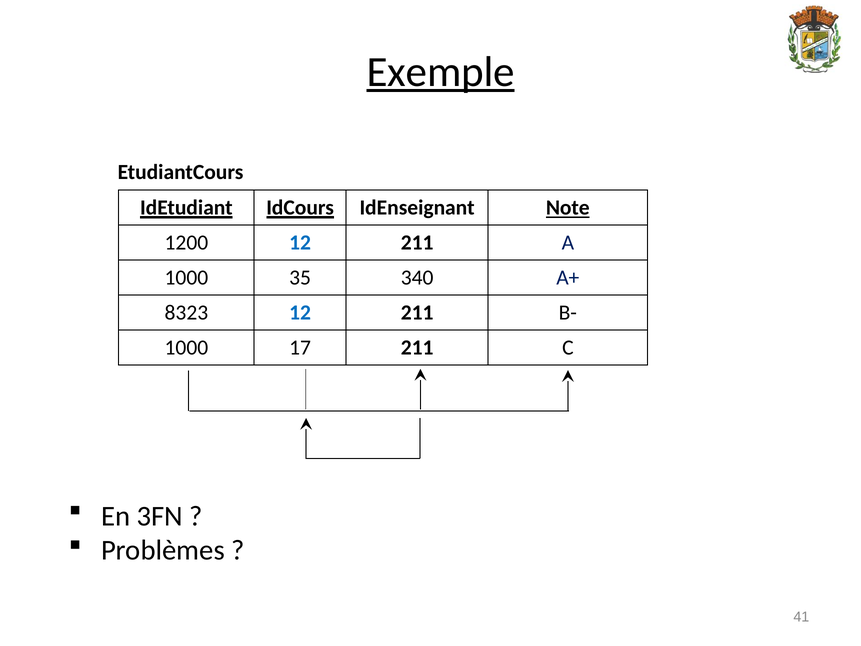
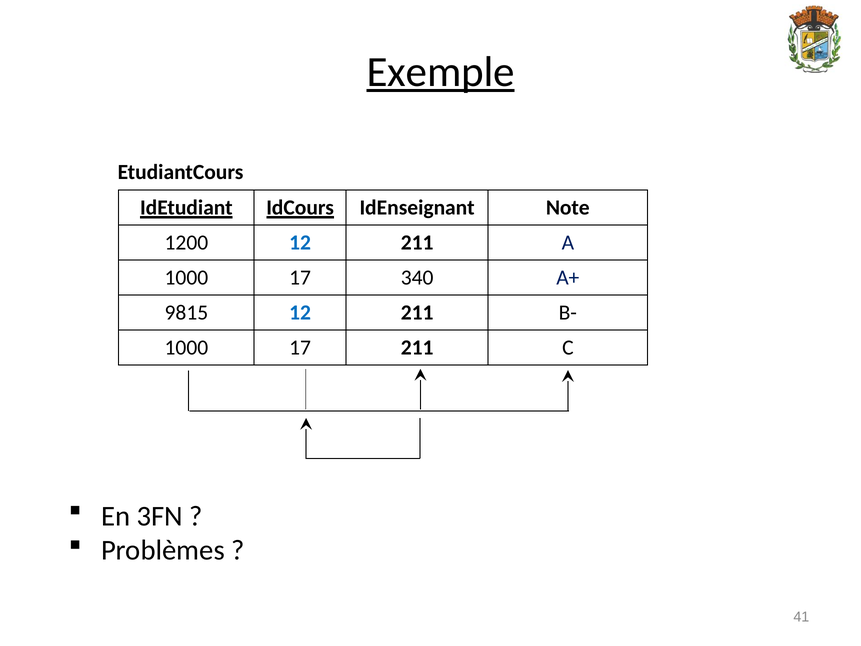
Note underline: present -> none (568, 208)
35: 35 -> 17 (300, 278)
8323: 8323 -> 9815 (186, 313)
